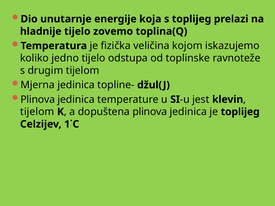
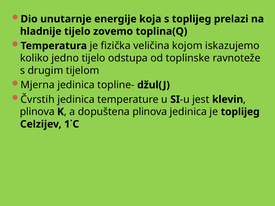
Plinova: Plinova -> Čvrstih (38, 100)
tijelom: tijelom -> plinova (37, 112)
